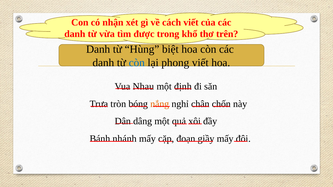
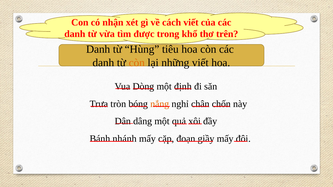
biệt: biệt -> tiêu (170, 49)
còn colour: blue -> orange (137, 63)
phong: phong -> những (175, 63)
Nhau: Nhau -> Dòng (143, 87)
